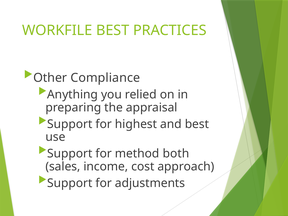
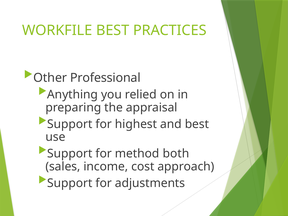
Compliance: Compliance -> Professional (105, 78)
